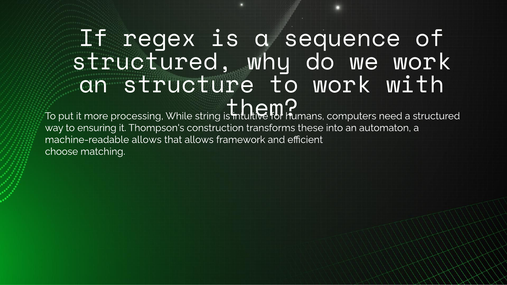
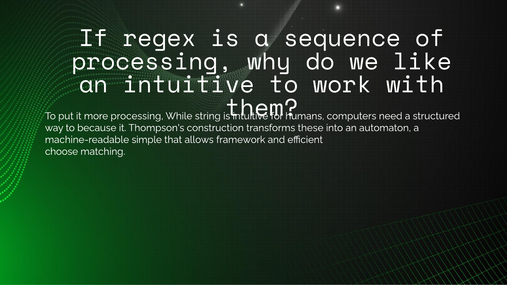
structured: structured -> processing (152, 61)
we work: work -> like (423, 61)
an structure: structure -> intuitive (189, 85)
ensuring: ensuring -> because (97, 128)
machine-readable allows: allows -> simple (147, 140)
